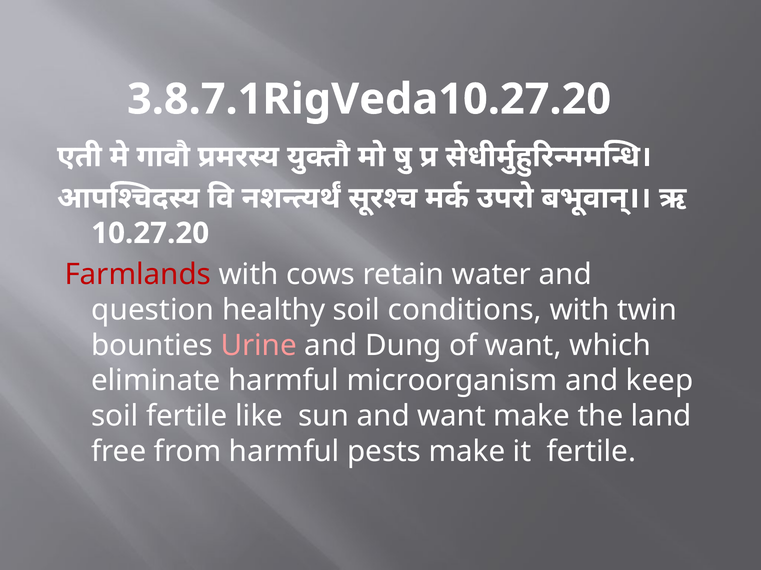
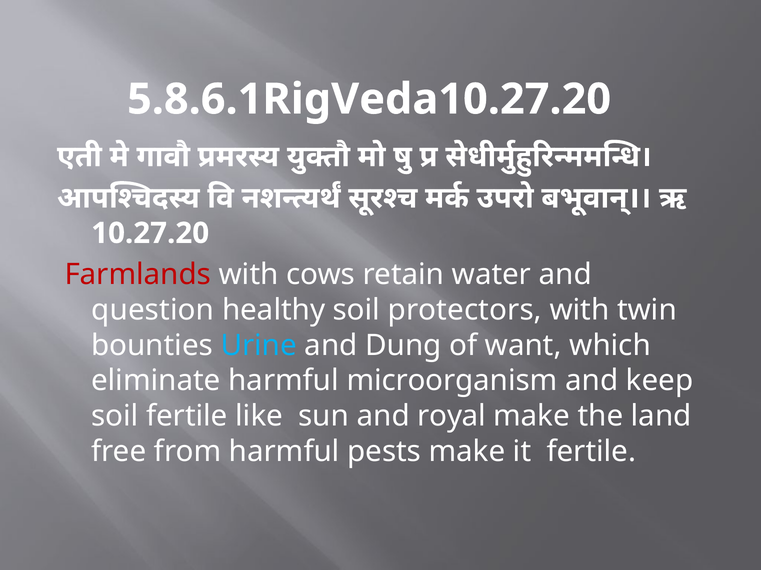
3.8.7.1RigVeda10.27.20: 3.8.7.1RigVeda10.27.20 -> 5.8.6.1RigVeda10.27.20 (369, 99)
conditions: conditions -> protectors (465, 310)
Urine colour: pink -> light blue (259, 346)
and want: want -> royal (452, 417)
